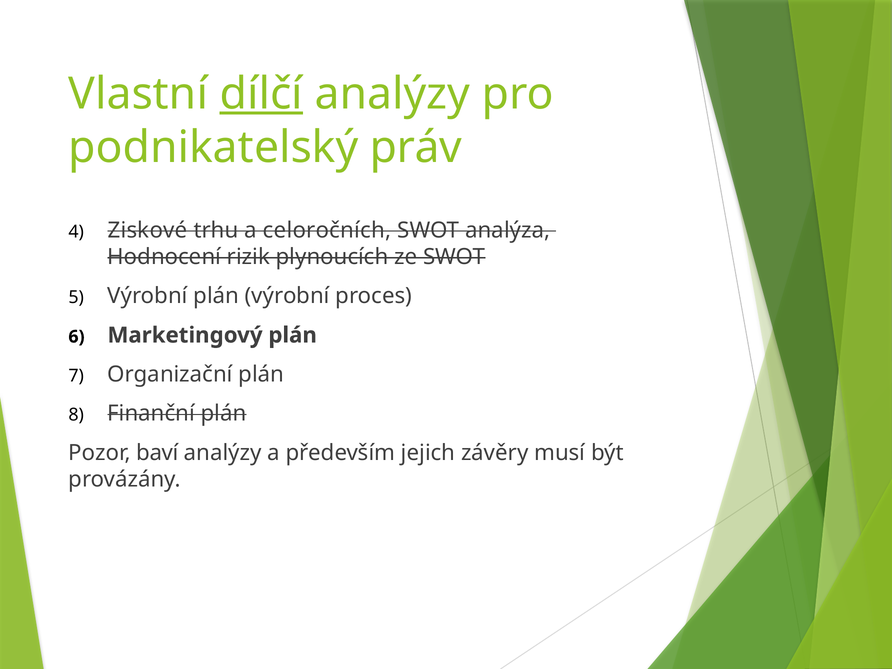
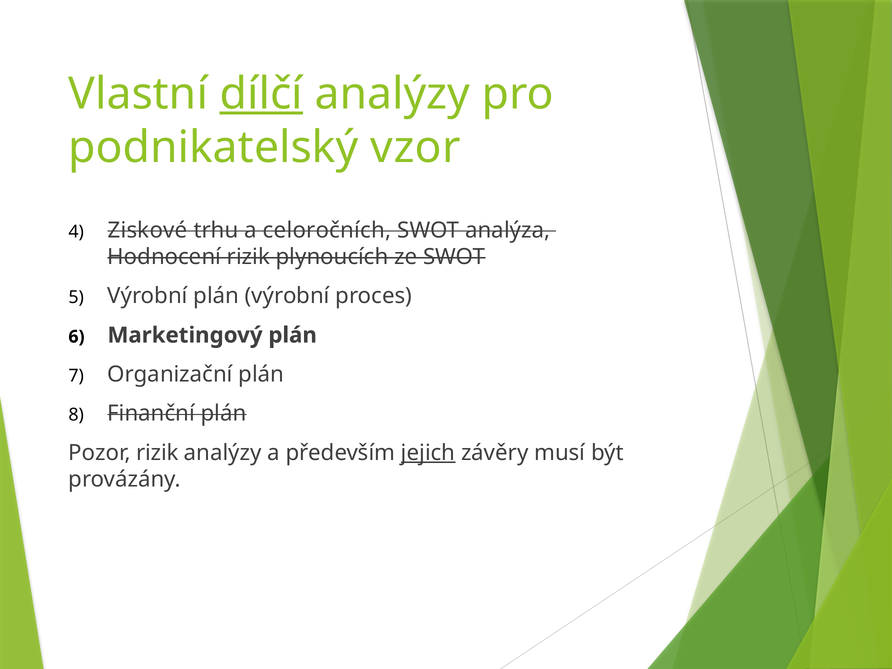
práv: práv -> vzor (416, 147)
Pozor baví: baví -> rizik (157, 453)
jejich underline: none -> present (428, 453)
